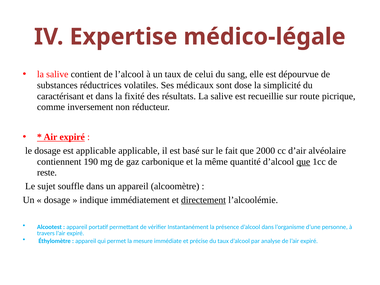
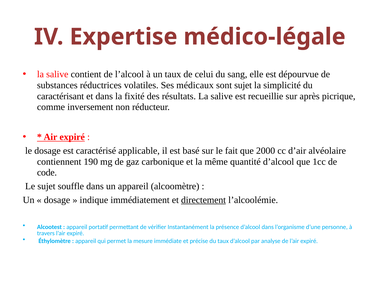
sont dose: dose -> sujet (243, 85)
route: route -> après (310, 96)
est applicable: applicable -> caractérisé (96, 151)
que underline: present -> none (303, 162)
reste: reste -> code (47, 173)
